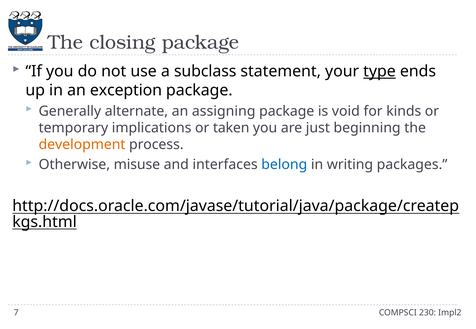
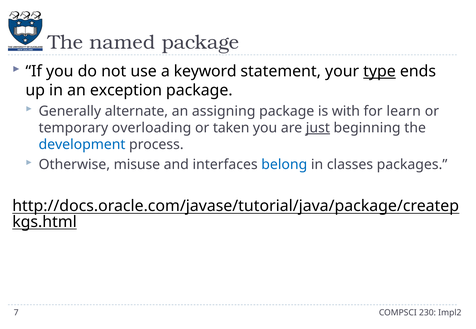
closing: closing -> named (122, 42)
subclass: subclass -> keyword (205, 71)
void: void -> with (346, 111)
kinds: kinds -> learn (404, 111)
implications: implications -> overloading (152, 128)
just underline: none -> present (318, 128)
development colour: orange -> blue (82, 145)
writing: writing -> classes (350, 165)
